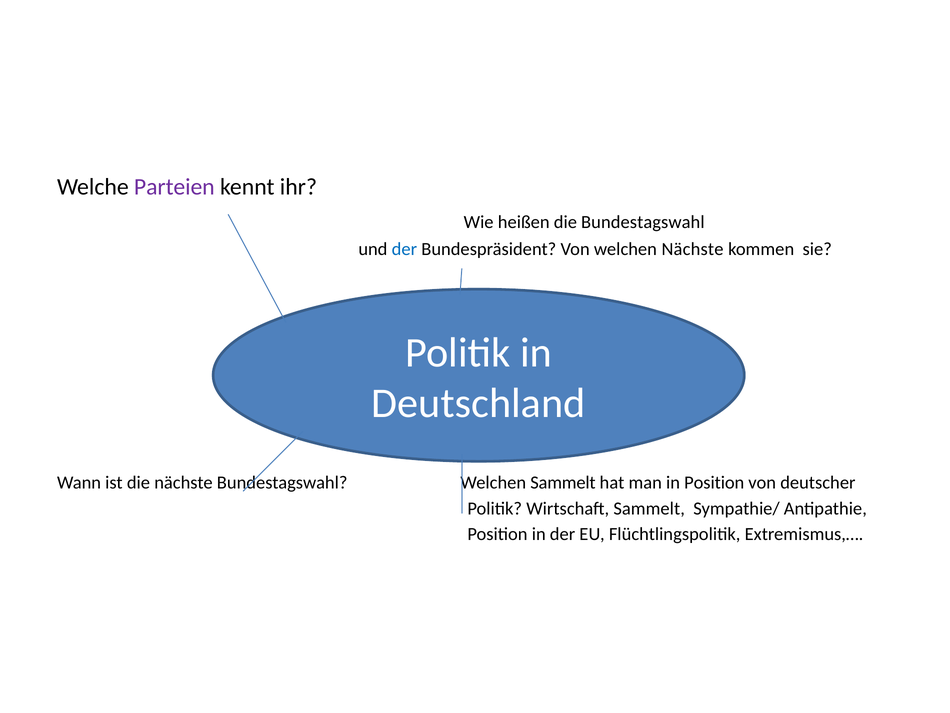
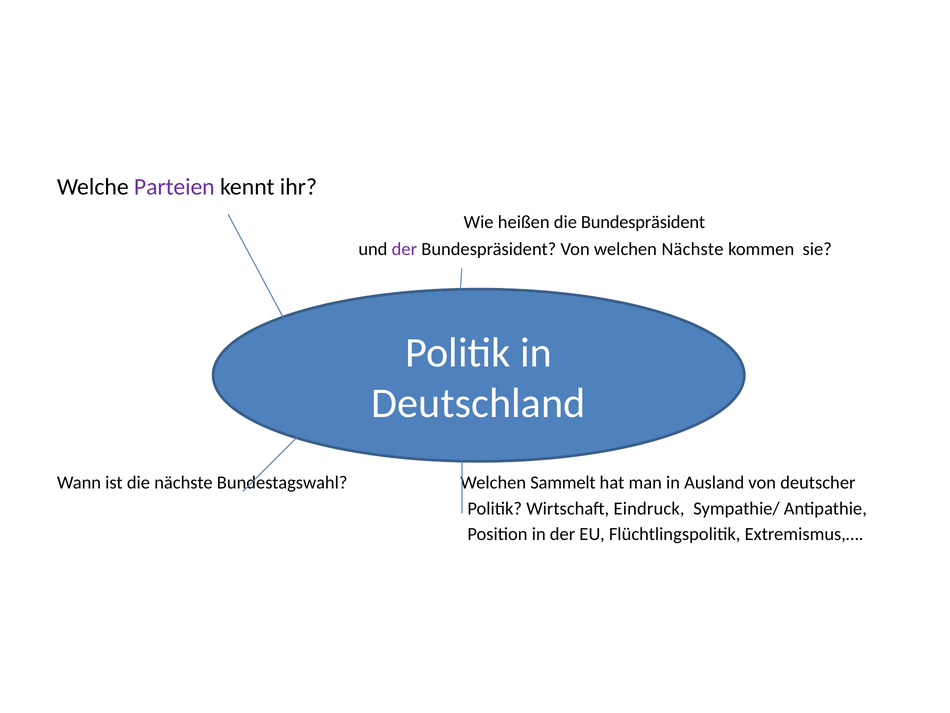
die Bundestagswahl: Bundestagswahl -> Bundespräsident (643, 222)
der colour: blue -> purple (404, 249)
in Position: Position -> Ausland (714, 482)
Wirtschaft Sammelt: Sammelt -> Eindruck (649, 508)
